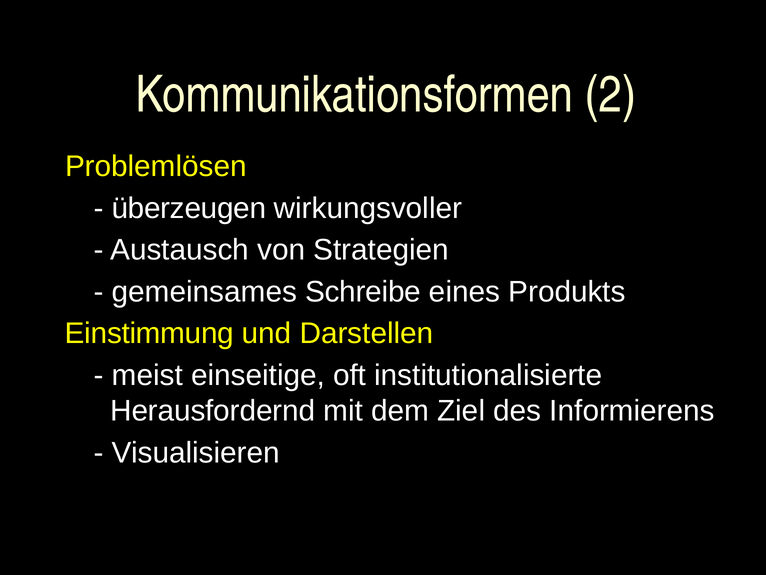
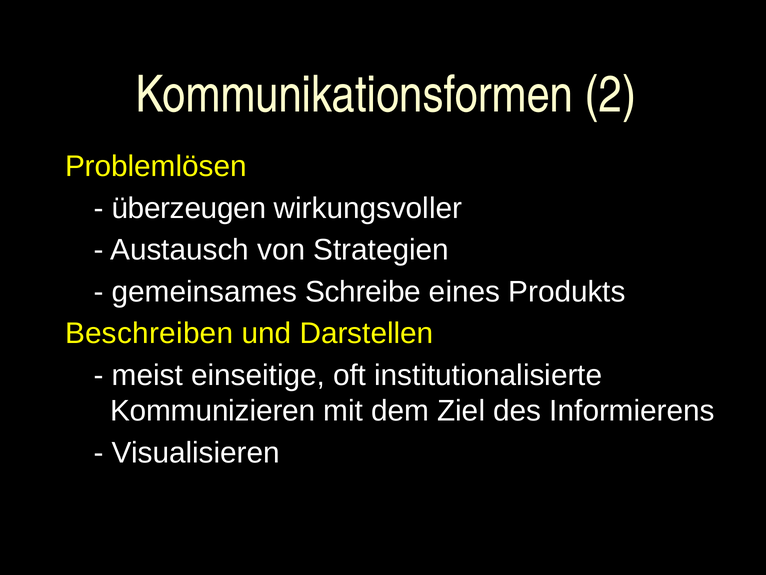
Einstimmung: Einstimmung -> Beschreiben (149, 333)
Herausfordernd: Herausfordernd -> Kommunizieren (213, 411)
